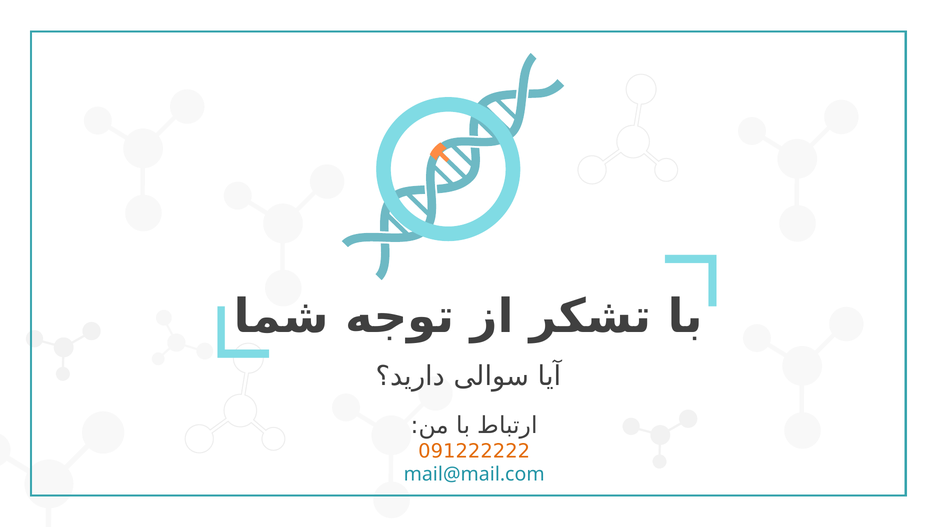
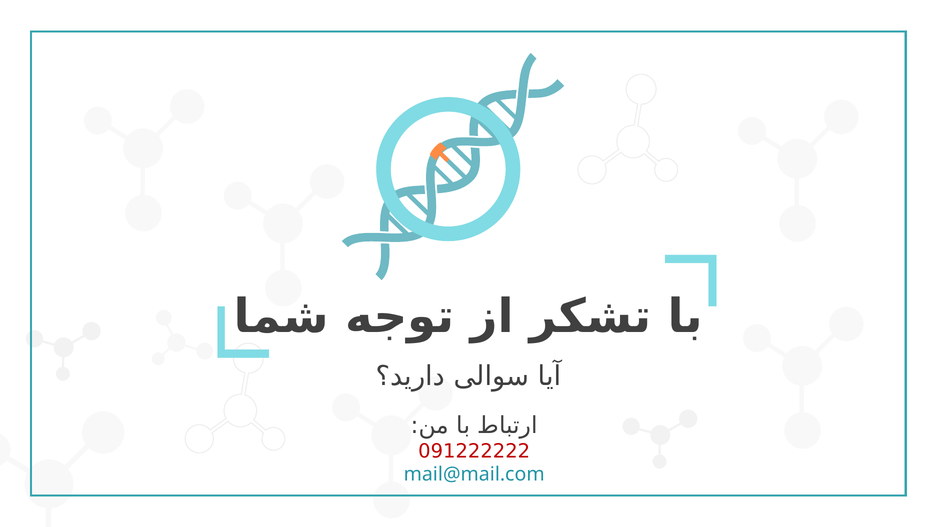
091222222 colour: orange -> red (474, 451)
